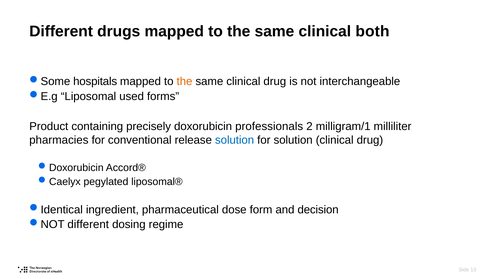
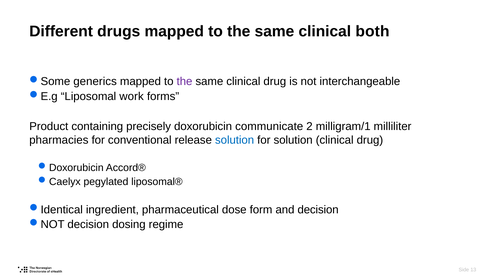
hospitals: hospitals -> generics (95, 82)
the colour: orange -> purple (185, 82)
used: used -> work (132, 96)
professionals: professionals -> communicate (269, 126)
different: different -> decision (88, 225)
